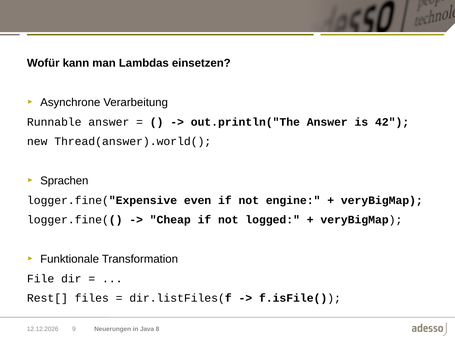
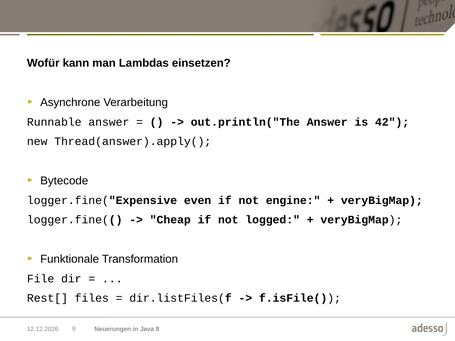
Thread(answer).world(: Thread(answer).world( -> Thread(answer).apply( (133, 142)
Sprachen: Sprachen -> Bytecode (64, 181)
